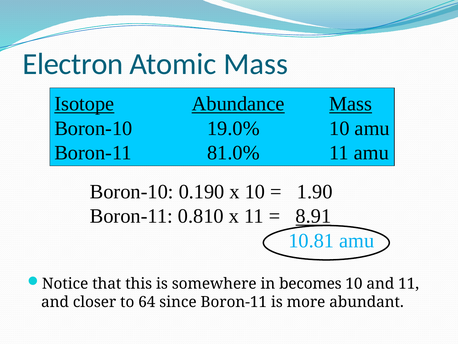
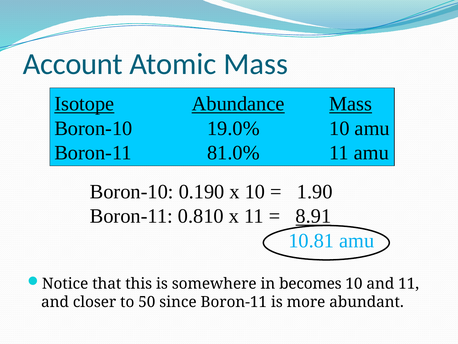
Electron: Electron -> Account (73, 64)
64: 64 -> 50 (147, 302)
